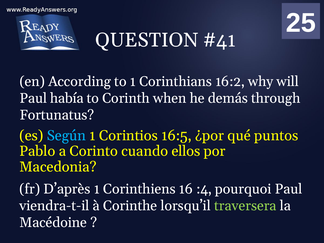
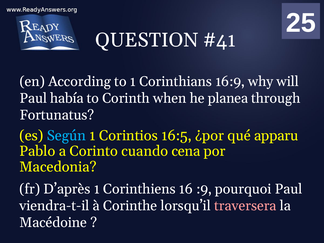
16:2: 16:2 -> 16:9 (230, 82)
demás: demás -> planea (228, 98)
puntos: puntos -> apparu (276, 136)
ellos: ellos -> cena (186, 151)
:4: :4 -> :9 (204, 189)
traversera colour: light green -> pink (245, 206)
